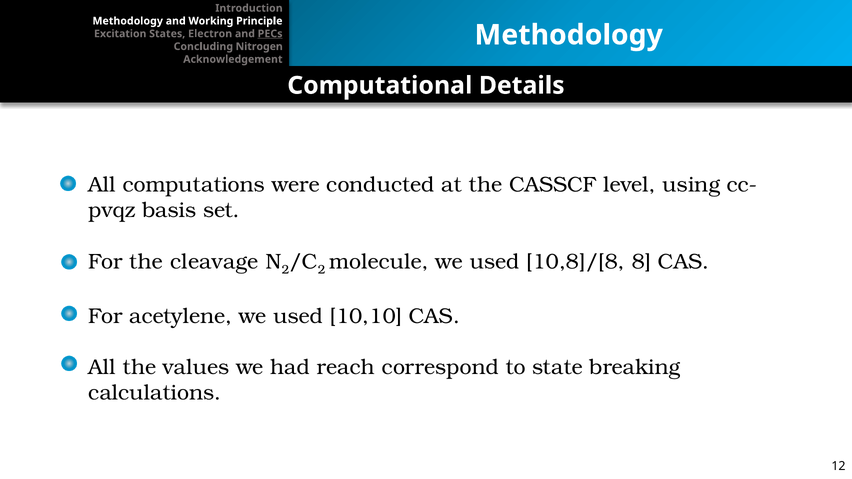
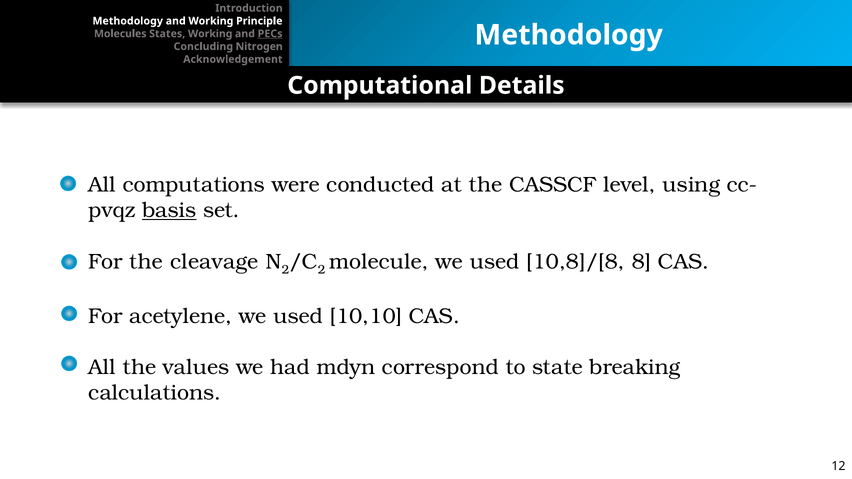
Excitation: Excitation -> Molecules (120, 34)
States Electron: Electron -> Working (210, 34)
basis underline: none -> present (169, 211)
reach: reach -> mdyn (346, 367)
